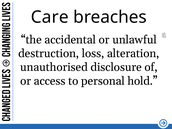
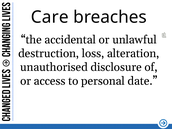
hold: hold -> date (142, 81)
